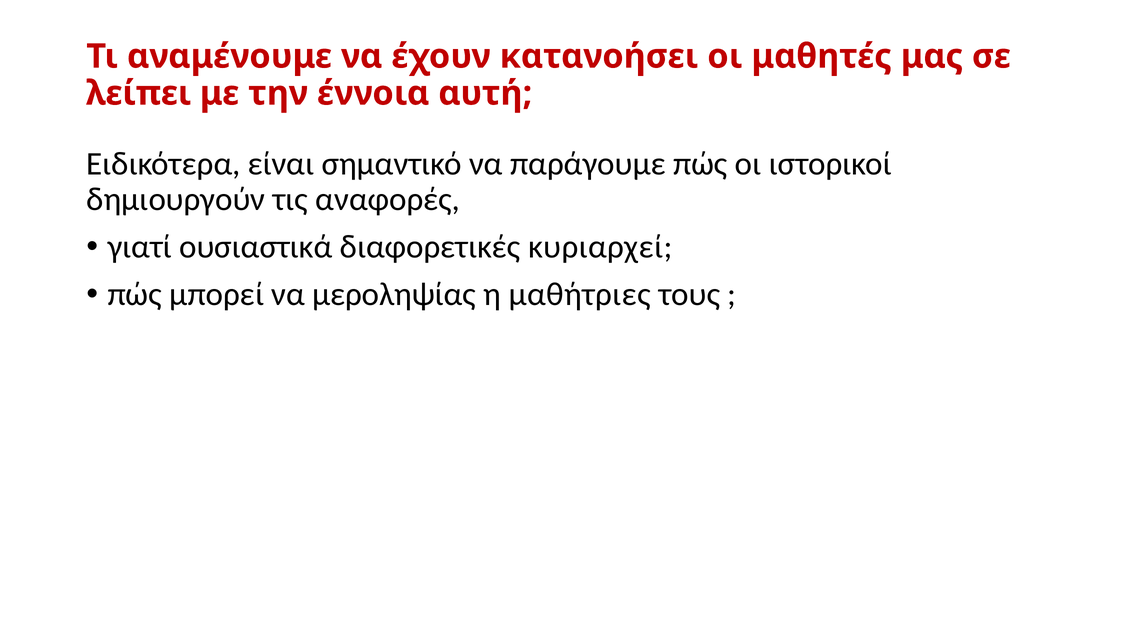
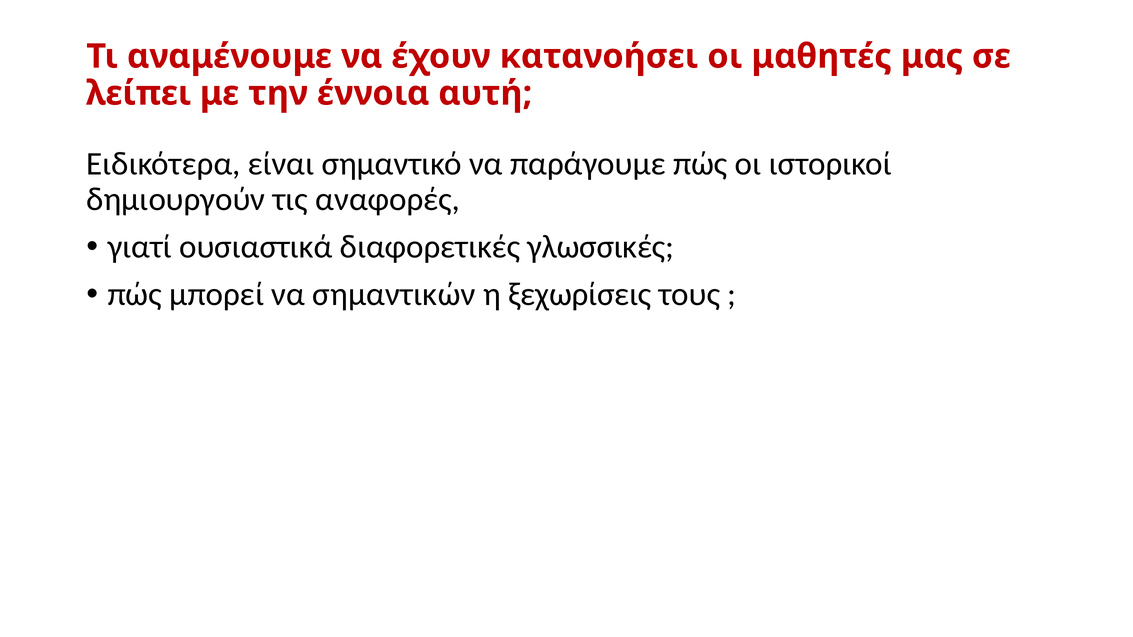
κυριαρχεί: κυριαρχεί -> γλωσσικές (601, 247)
μεροληψίας: μεροληψίας -> σημαντικών (394, 295)
μαθήτριες: μαθήτριες -> ξεχωρίσεις (580, 295)
